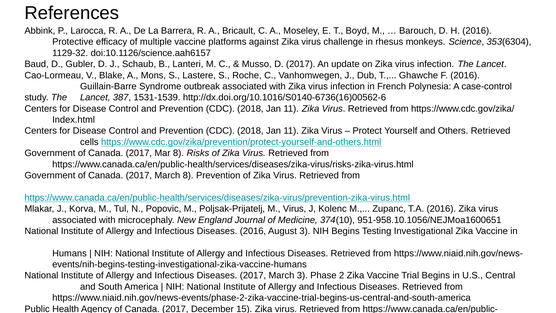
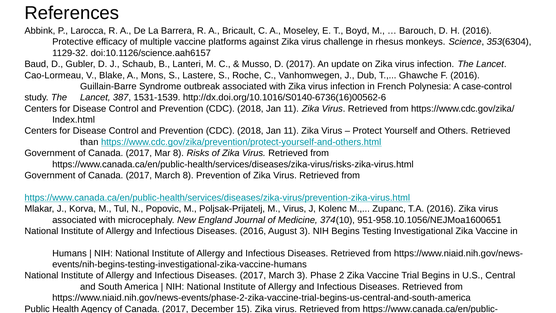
cells: cells -> than (89, 142)
